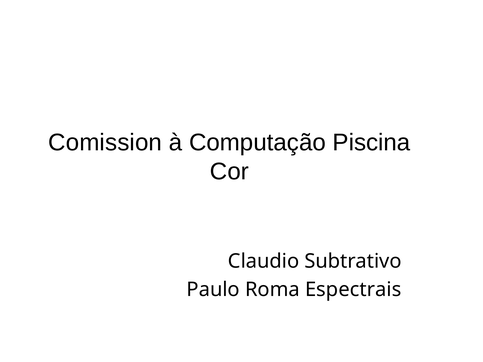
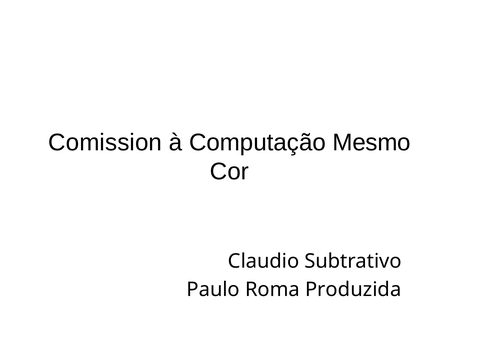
Piscina: Piscina -> Mesmo (372, 143)
Espectrais: Espectrais -> Produzida (353, 290)
